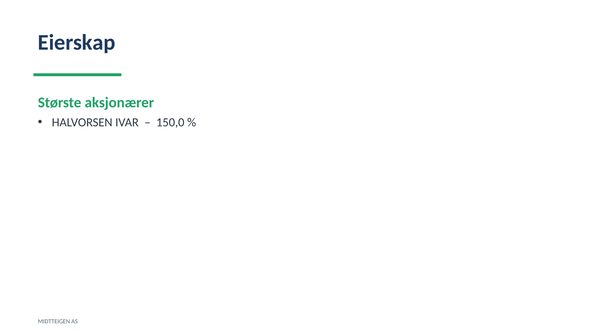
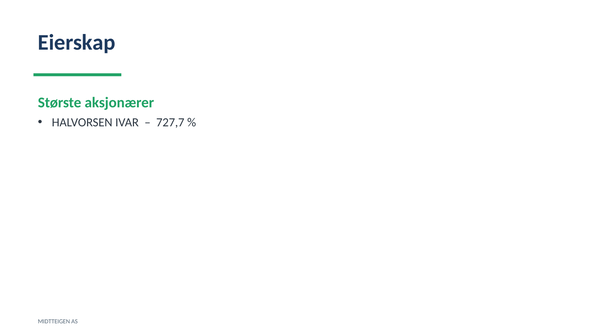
150,0: 150,0 -> 727,7 (170, 122)
